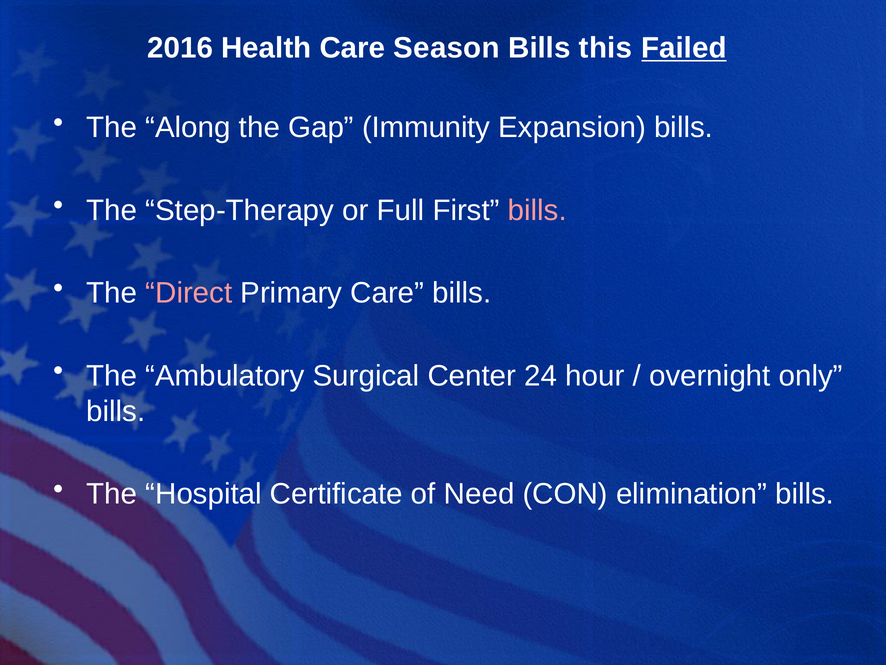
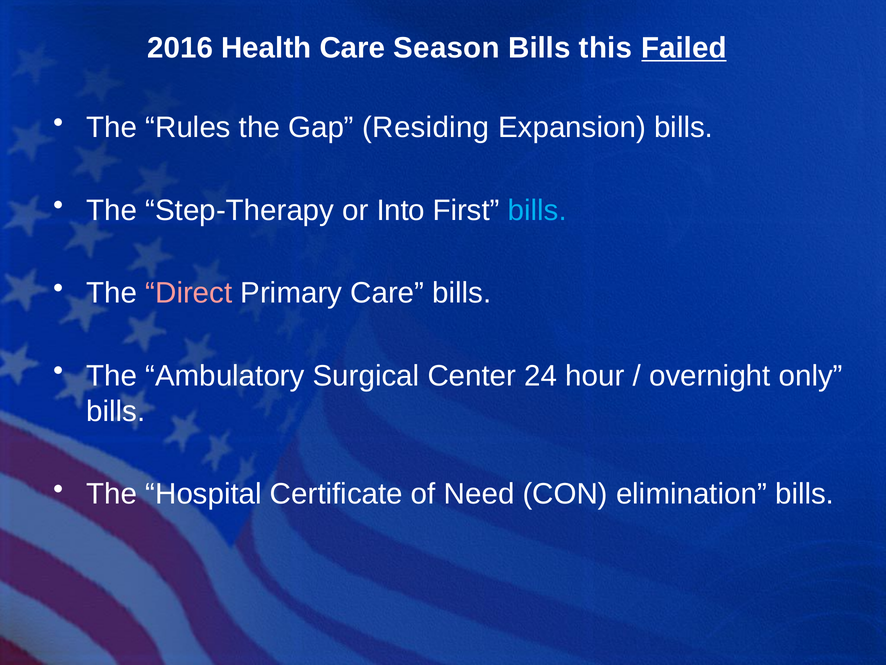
Along: Along -> Rules (188, 128)
Immunity: Immunity -> Residing (426, 128)
Full: Full -> Into (401, 210)
bills colour: pink -> light blue (537, 210)
